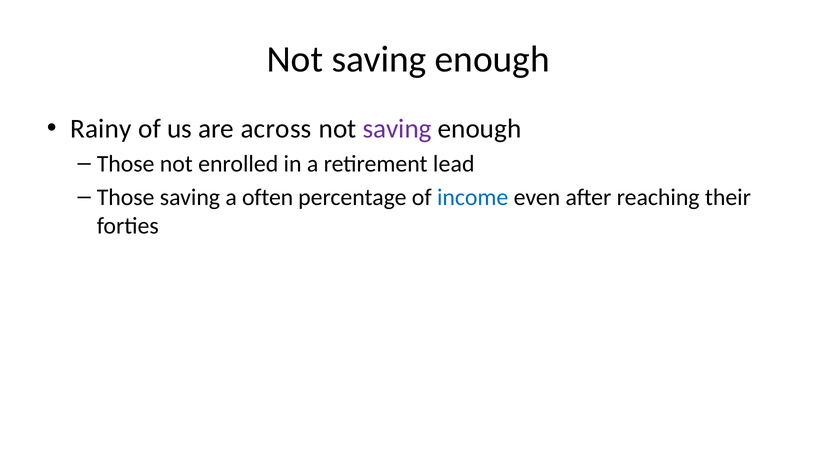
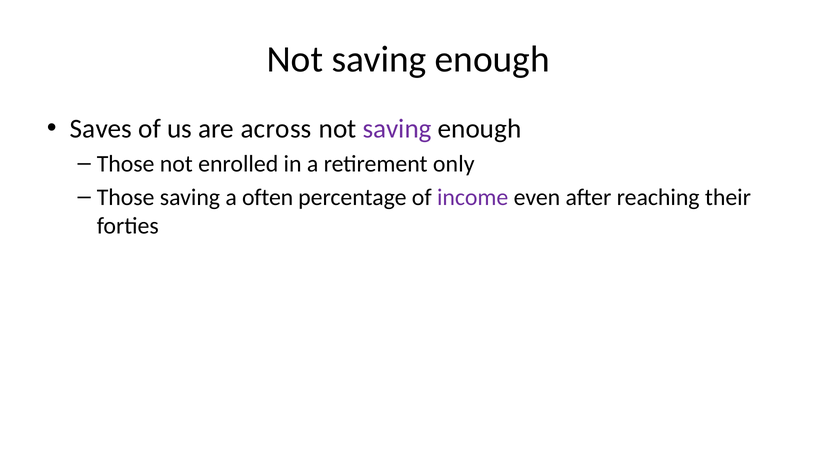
Rainy: Rainy -> Saves (101, 129)
lead: lead -> only (454, 164)
income colour: blue -> purple (473, 197)
